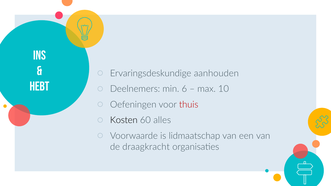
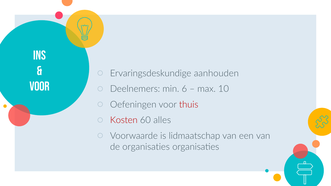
hebt: hebt -> voor (40, 86)
Kosten colour: black -> red (124, 120)
de draagkracht: draagkracht -> organisaties (146, 147)
